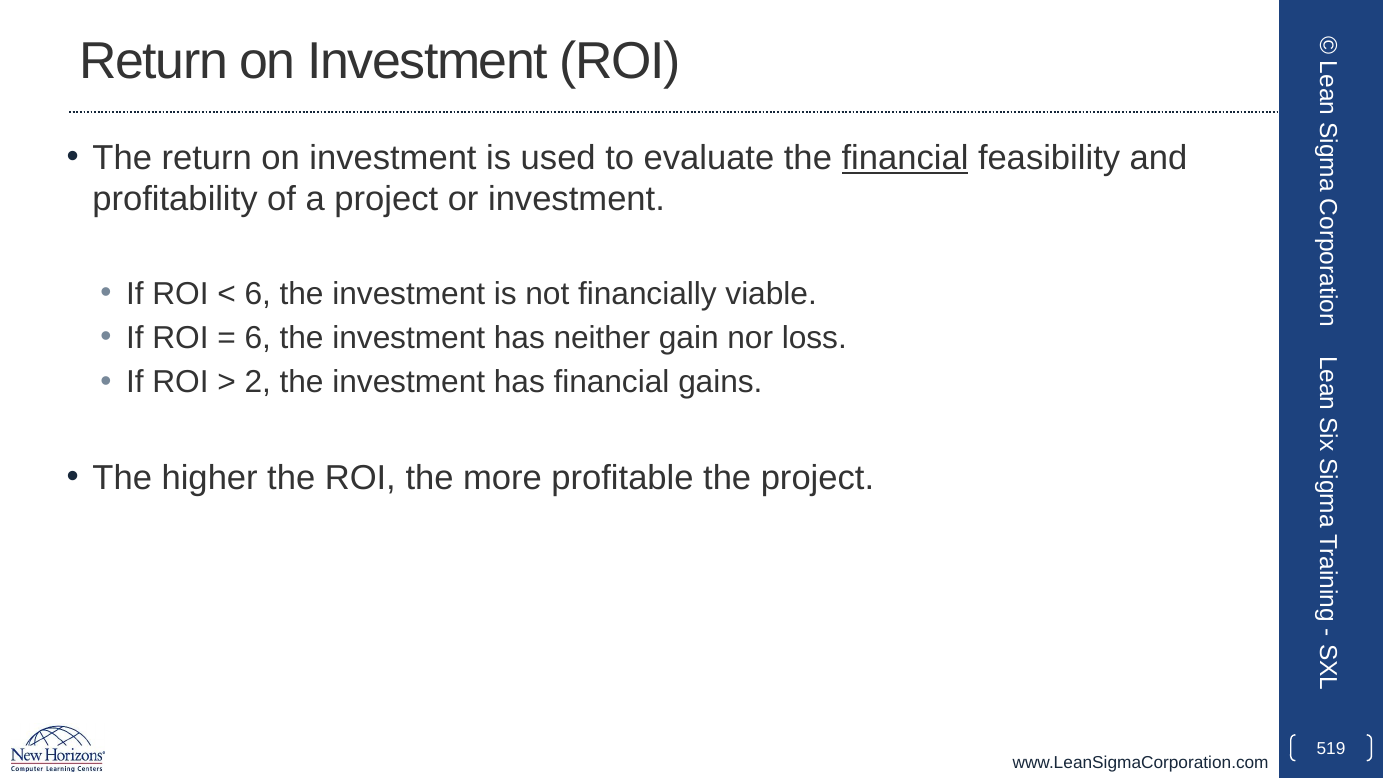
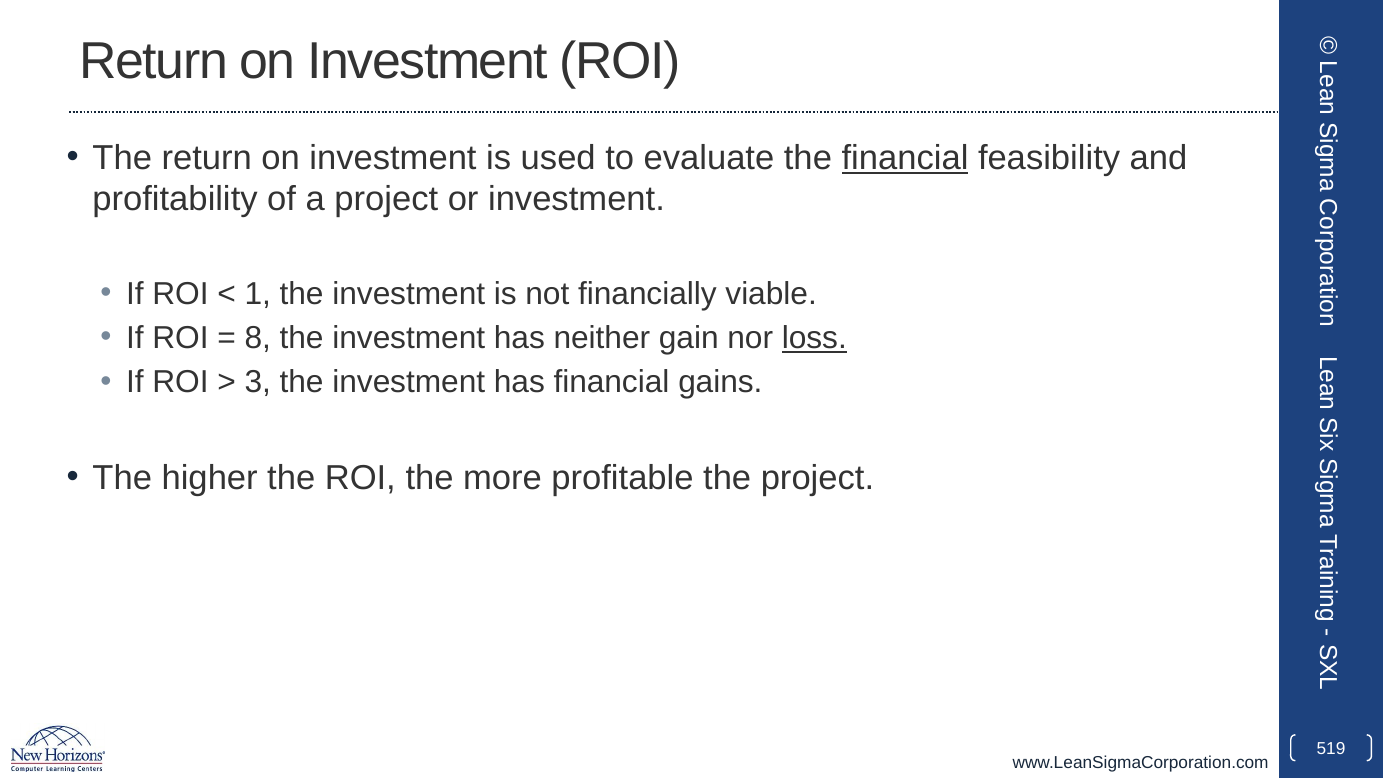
6: 6 -> 1 (258, 294)
6: 6 -> 8 (258, 338)
loss underline: none -> present (814, 338)
2: 2 -> 3 (258, 382)
